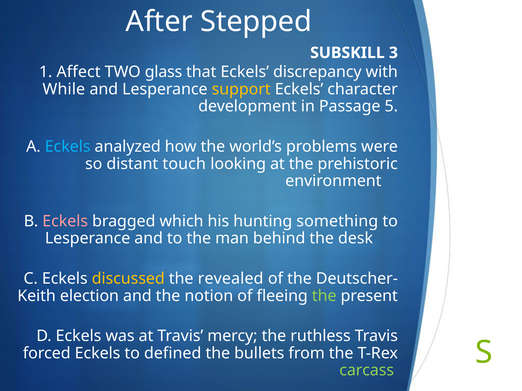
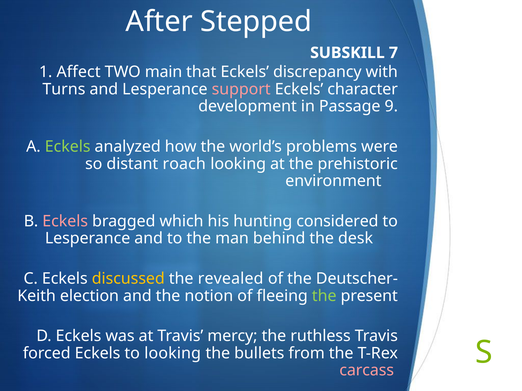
3: 3 -> 7 (393, 53)
glass: glass -> main (164, 72)
While: While -> Turns (64, 89)
support colour: yellow -> pink (241, 89)
5: 5 -> 9 (391, 106)
Eckels colour: light blue -> light green (68, 147)
touch: touch -> roach (184, 164)
something: something -> considered (337, 221)
to defined: defined -> looking (173, 354)
carcass colour: light green -> pink (367, 371)
